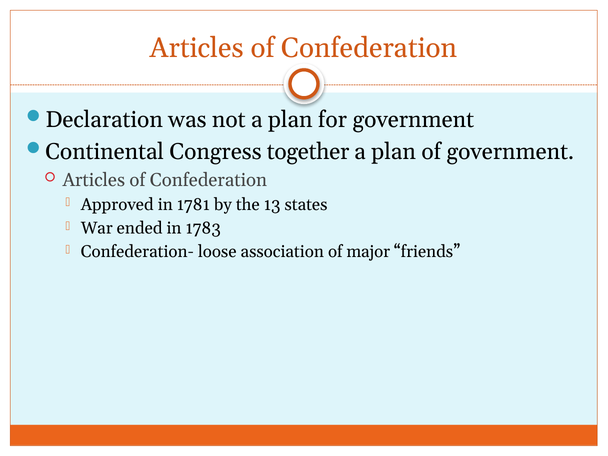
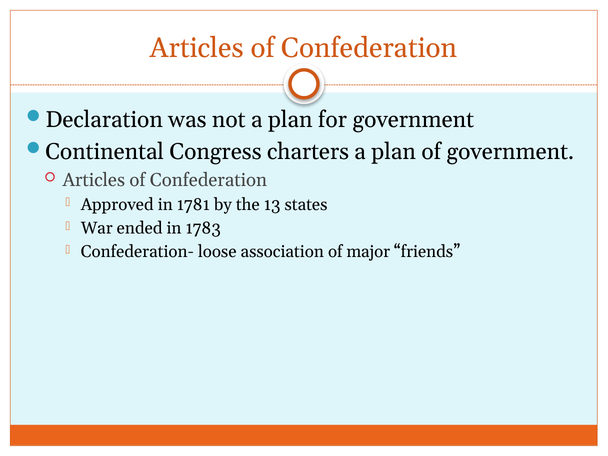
together: together -> charters (308, 152)
